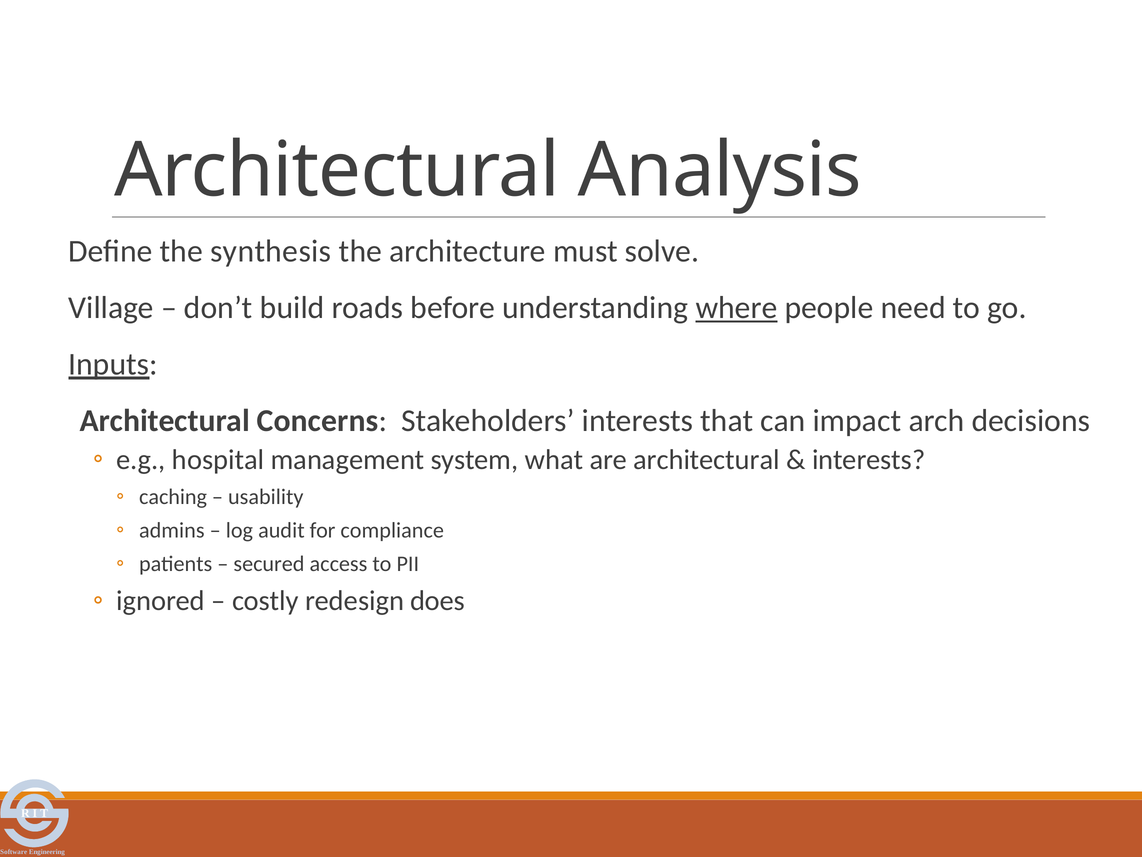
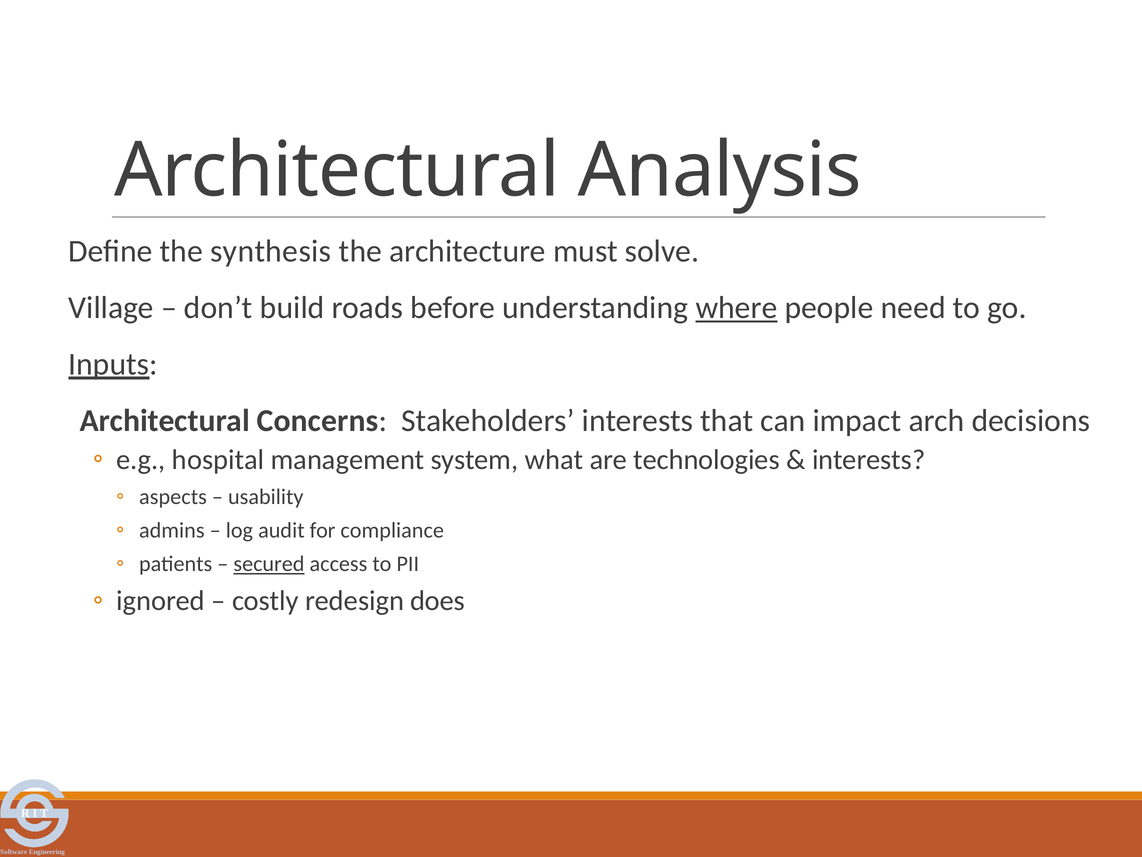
are architectural: architectural -> technologies (707, 460)
caching: caching -> aspects (173, 497)
secured underline: none -> present (269, 564)
